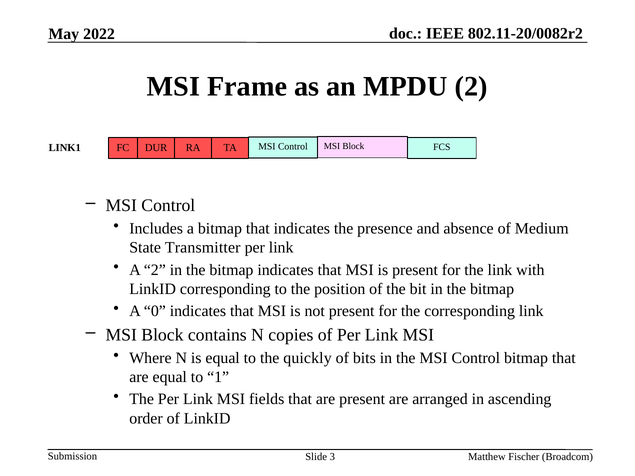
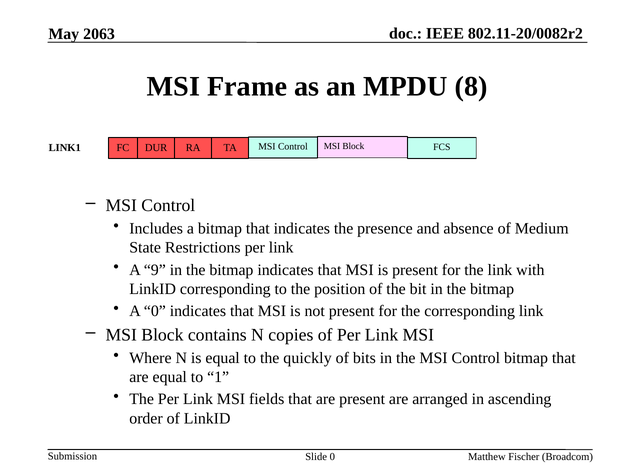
2022: 2022 -> 2063 (99, 34)
MPDU 2: 2 -> 8 (471, 87)
Transmitter: Transmitter -> Restrictions (203, 248)
A 2: 2 -> 9 (155, 270)
Slide 3: 3 -> 0 (332, 457)
